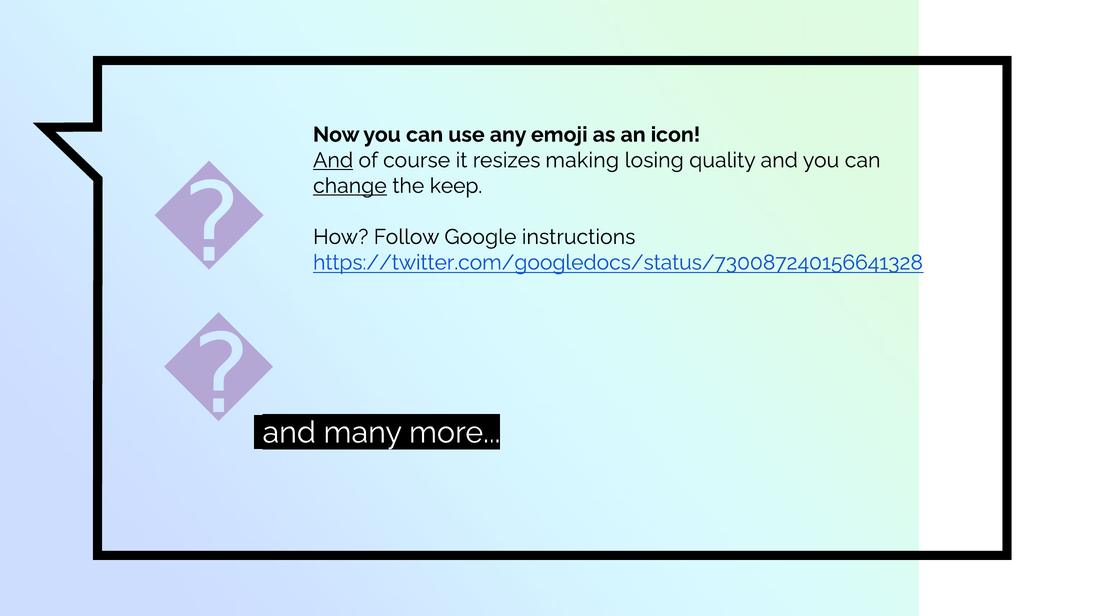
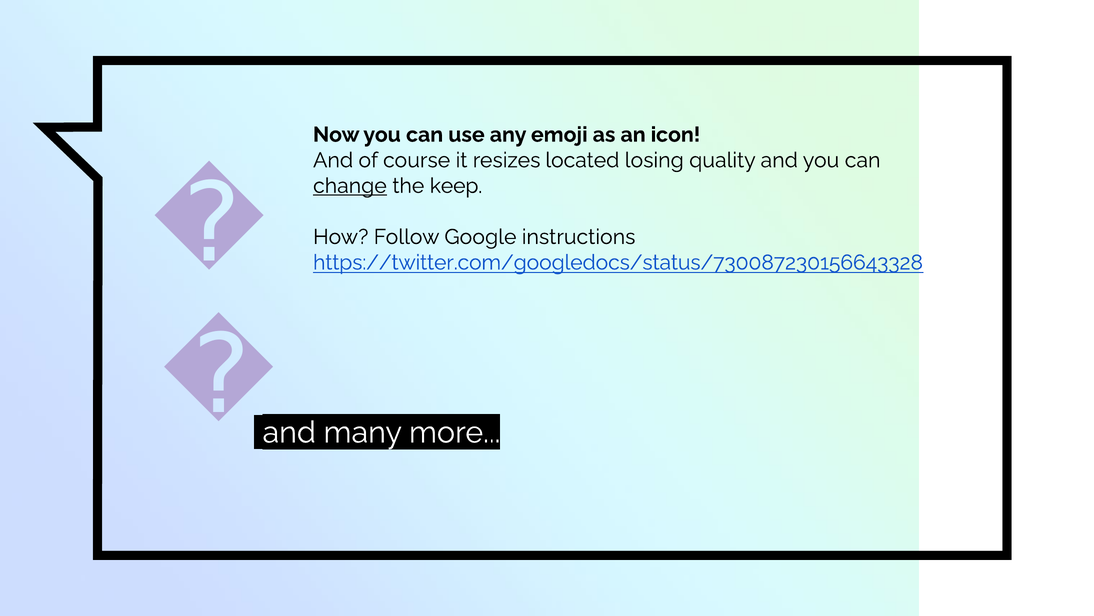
And underline: present -> none (333, 160)
making: making -> located (582, 160)
https://twitter.com/googledocs/status/730087240156641328: https://twitter.com/googledocs/status/730087240156641328 -> https://twitter.com/googledocs/status/730087230156643328 (618, 262)
